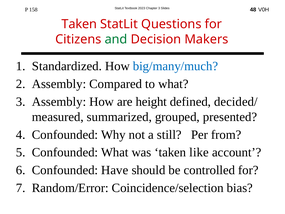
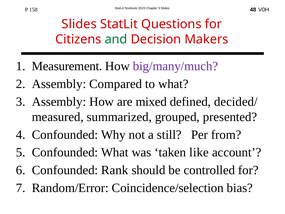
Taken: Taken -> Slides (79, 24)
Standardized: Standardized -> Measurement (67, 66)
big/many/much colour: blue -> purple (175, 66)
height: height -> mixed (151, 102)
Have: Have -> Rank (115, 170)
